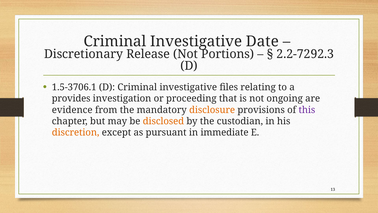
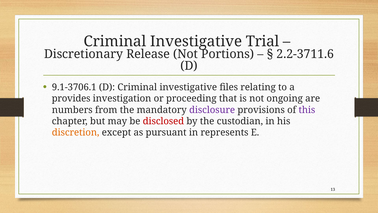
Date: Date -> Trial (263, 41)
2.2-7292.3: 2.2-7292.3 -> 2.2-3711.6 (305, 54)
1.5-3706.1: 1.5-3706.1 -> 9.1-3706.1 (74, 87)
evidence: evidence -> numbers (72, 110)
disclosure colour: orange -> purple (212, 110)
disclosed colour: orange -> red (163, 121)
immediate: immediate -> represents (224, 132)
